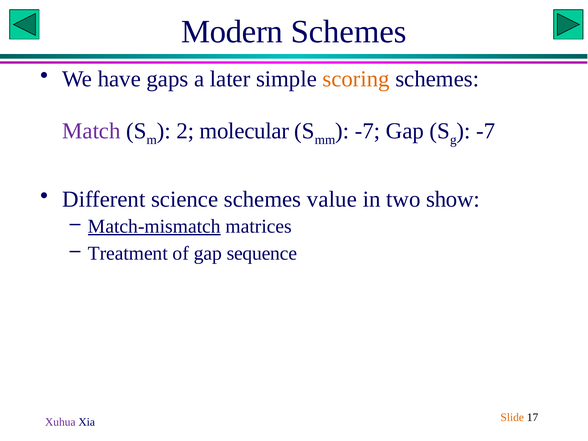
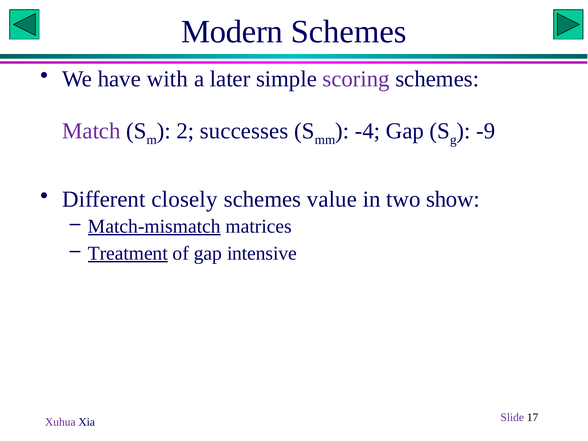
gaps: gaps -> with (167, 79)
scoring colour: orange -> purple (356, 79)
molecular: molecular -> successes (244, 131)
-7: -7 -> -4 (368, 131)
-7: -7 -> -9 (486, 131)
science: science -> closely (185, 199)
Treatment underline: none -> present (128, 253)
sequence: sequence -> intensive (262, 253)
Slide colour: orange -> purple (512, 417)
